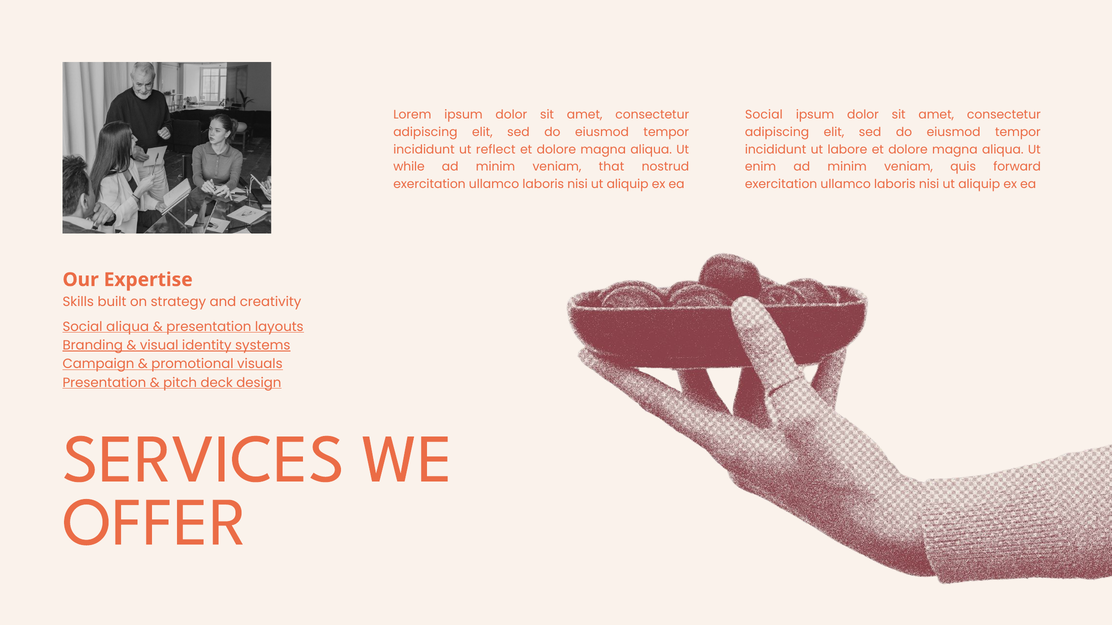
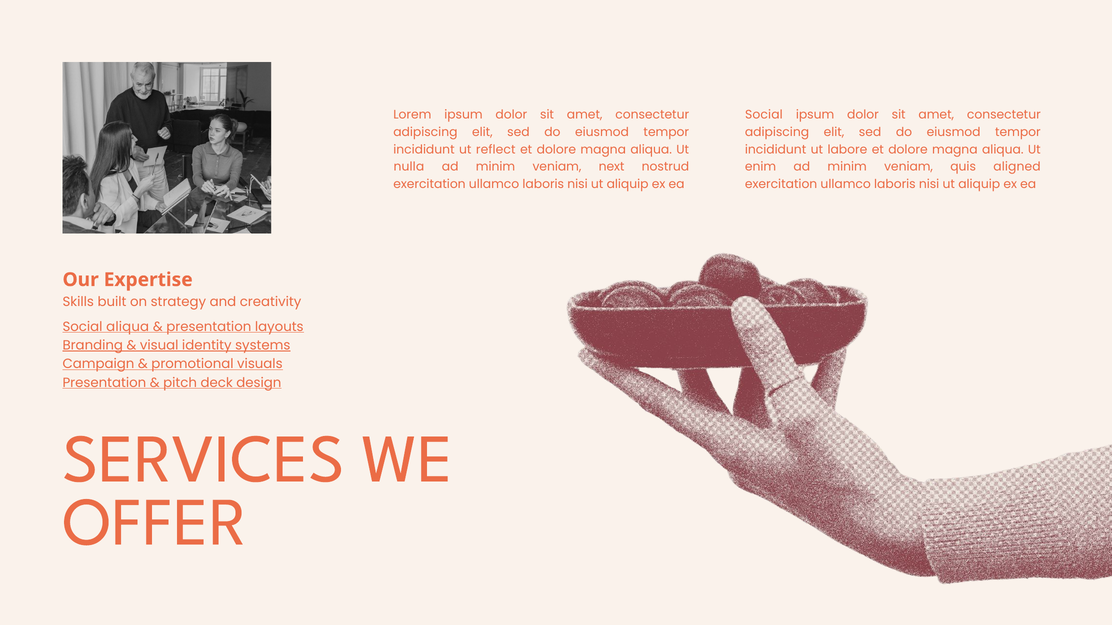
while: while -> nulla (409, 167)
that: that -> next (612, 167)
forward: forward -> aligned (1017, 167)
